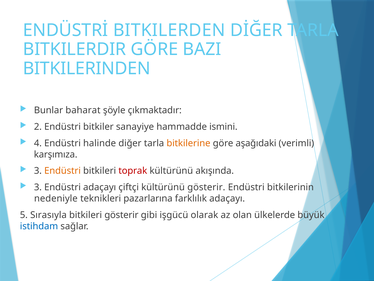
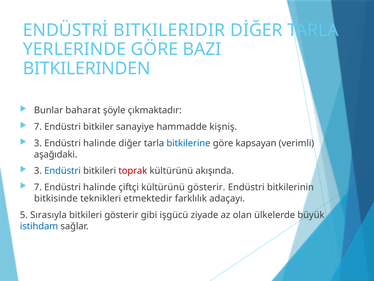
BITKILERDEN: BITKILERDEN -> BITKILERIDIR (169, 30)
BITKILERDIR: BITKILERDIR -> YERLERINDE (74, 49)
2: 2 -> 7 (38, 127)
ismini: ismini -> kişniş (223, 127)
4: 4 -> 3 (38, 143)
bitkilerine colour: orange -> blue (188, 143)
aşağıdaki: aşağıdaki -> kapsayan (256, 143)
karşımıza: karşımıza -> aşağıdaki (56, 154)
Endüstri colour: orange -> blue (63, 171)
3: 3 -> 7 (38, 187)
adaçayı: adaçayı -> halinde (100, 187)
nedeniyle: nedeniyle -> bitkisinde (56, 198)
pazarlarına: pazarlarına -> etmektedir (148, 198)
olarak: olarak -> ziyade (204, 215)
